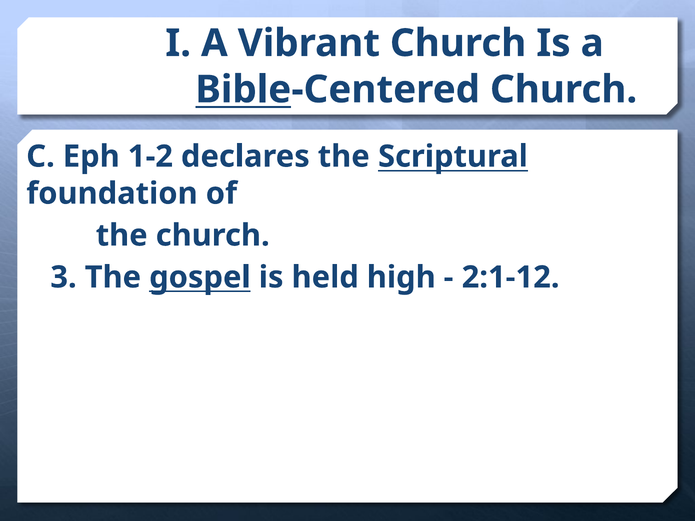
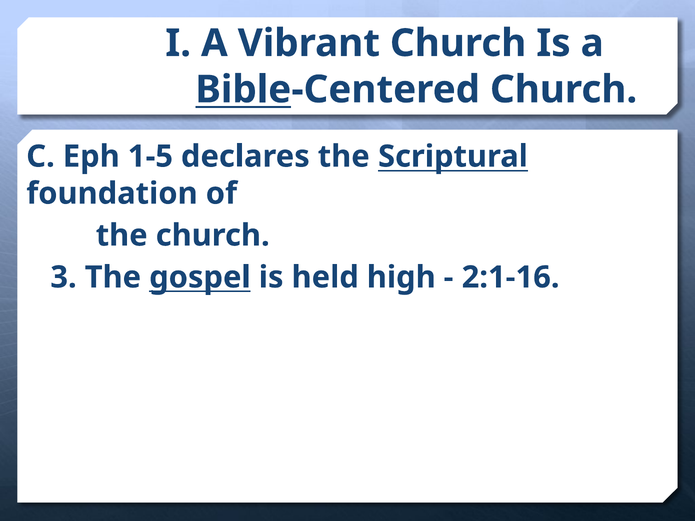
1-2: 1-2 -> 1-5 (150, 157)
2:1-12: 2:1-12 -> 2:1-16 (511, 277)
